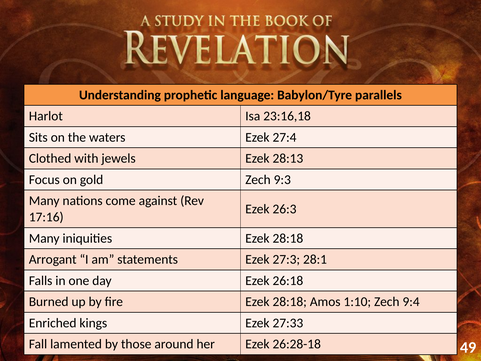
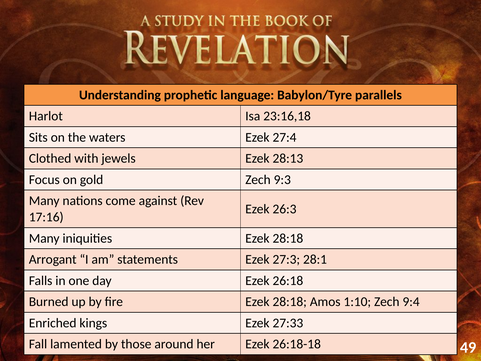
26:28-18: 26:28-18 -> 26:18-18 (297, 344)
